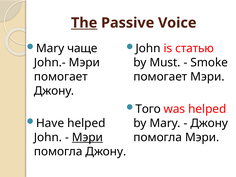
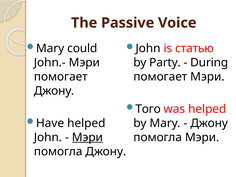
The underline: present -> none (84, 23)
чаще: чаще -> could (82, 48)
Must: Must -> Party (165, 63)
Smoke: Smoke -> During (209, 63)
